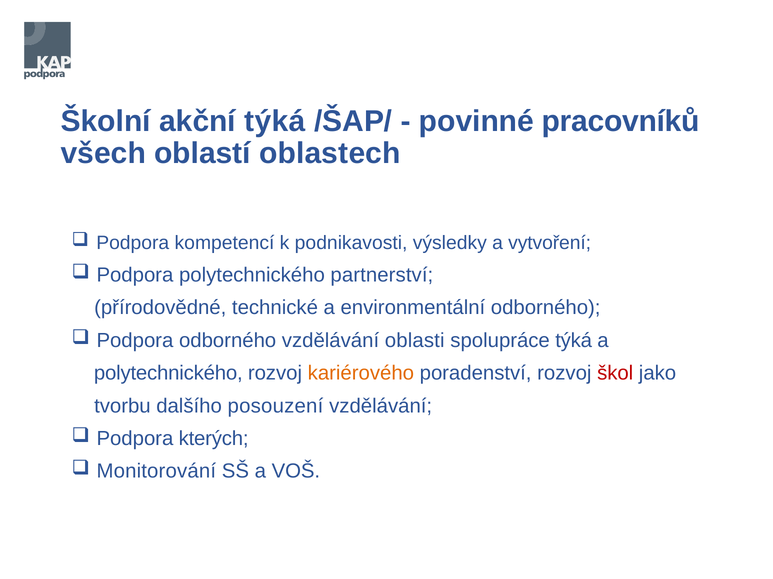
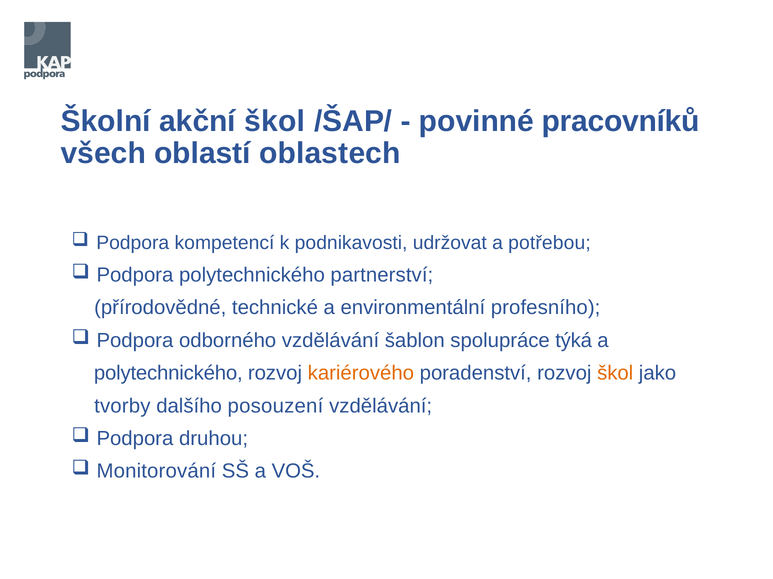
akční týká: týká -> škol (275, 121)
výsledky: výsledky -> udržovat (450, 243)
vytvoření: vytvoření -> potřebou (549, 243)
environmentální odborného: odborného -> profesního (546, 308)
oblasti: oblasti -> šablon (415, 341)
škol colour: red -> orange (615, 374)
tvorbu: tvorbu -> tvorby (122, 406)
kterých: kterých -> druhou (214, 439)
